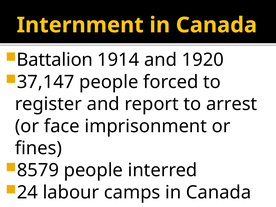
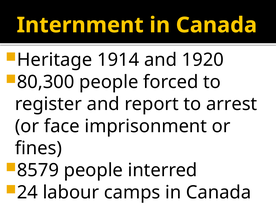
Battalion: Battalion -> Heritage (55, 60)
37,147: 37,147 -> 80,300 (46, 82)
